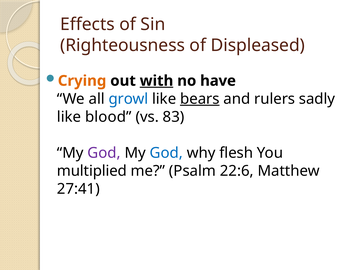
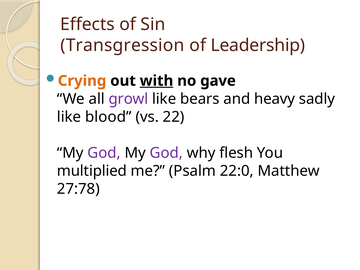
Righteousness: Righteousness -> Transgression (122, 45)
Displeased: Displeased -> Leadership (258, 45)
have: have -> gave (218, 81)
growl colour: blue -> purple (128, 99)
bears underline: present -> none (200, 99)
rulers: rulers -> heavy (275, 99)
83: 83 -> 22 (174, 117)
God colour: blue -> purple (166, 153)
22:6: 22:6 -> 22:0 (237, 171)
27:41: 27:41 -> 27:78 (78, 189)
